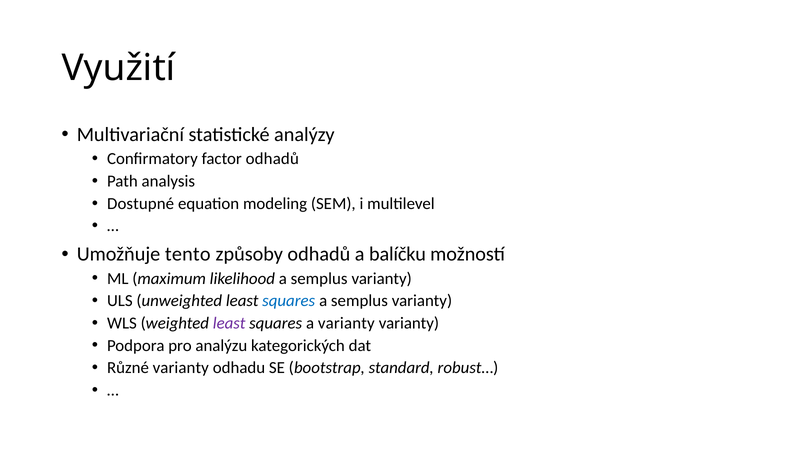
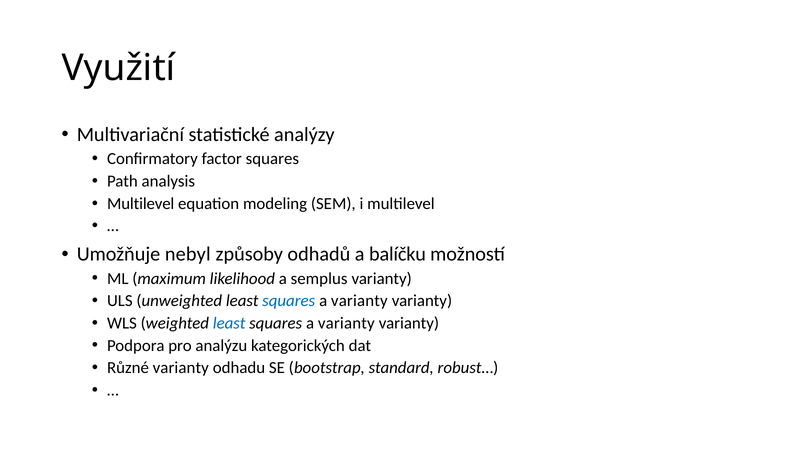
factor odhadů: odhadů -> squares (272, 159)
Dostupné: Dostupné -> Multilevel (141, 204)
tento: tento -> nebyl (188, 255)
semplus: semplus -> varianty (359, 301)
least colour: purple -> blue (229, 324)
